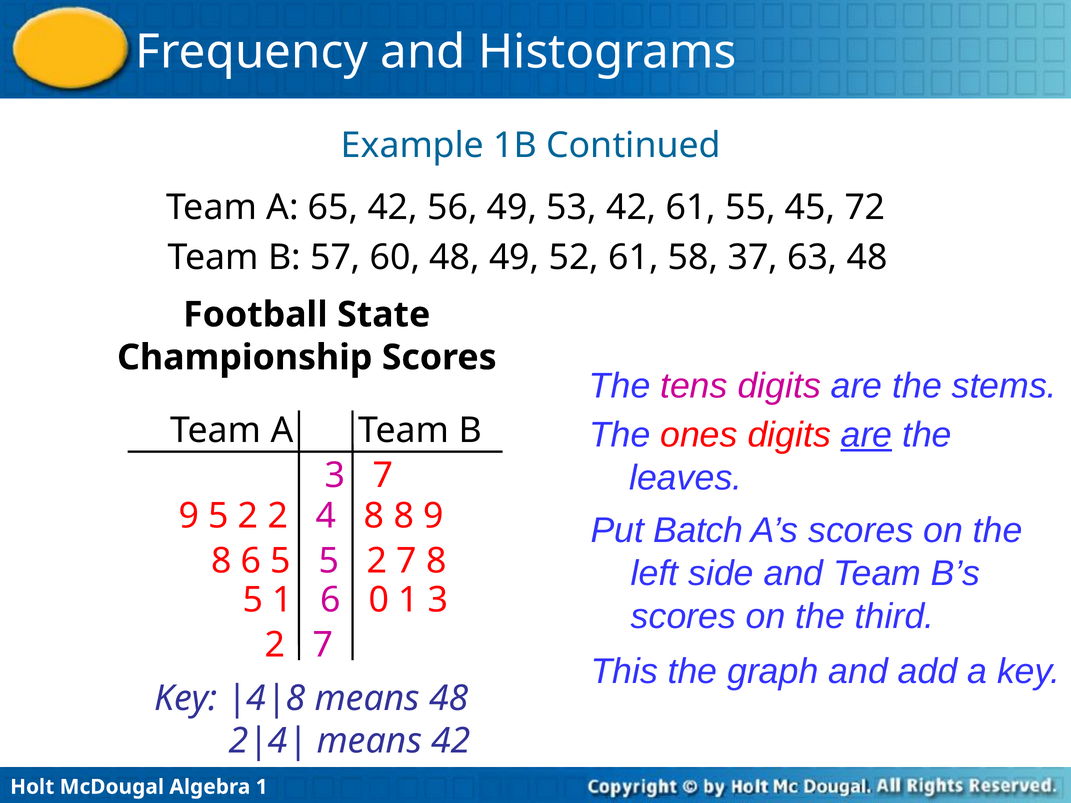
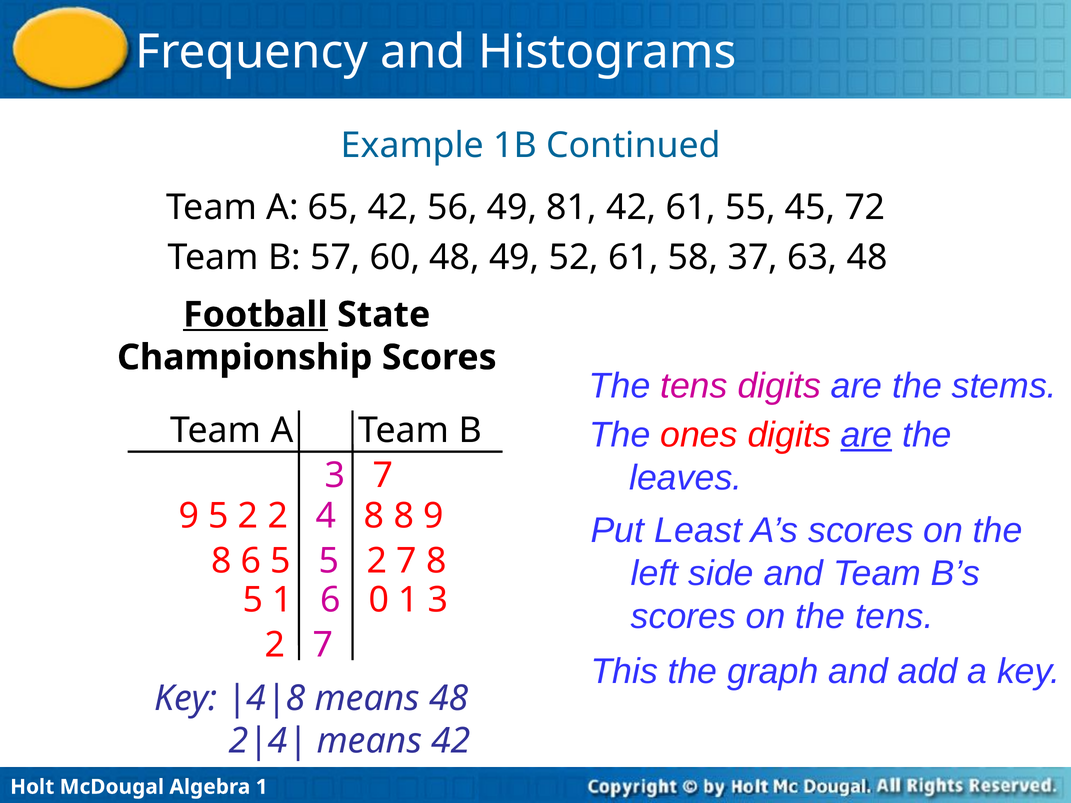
53: 53 -> 81 (572, 208)
Football underline: none -> present (255, 315)
Batch: Batch -> Least (698, 531)
on the third: third -> tens (894, 616)
